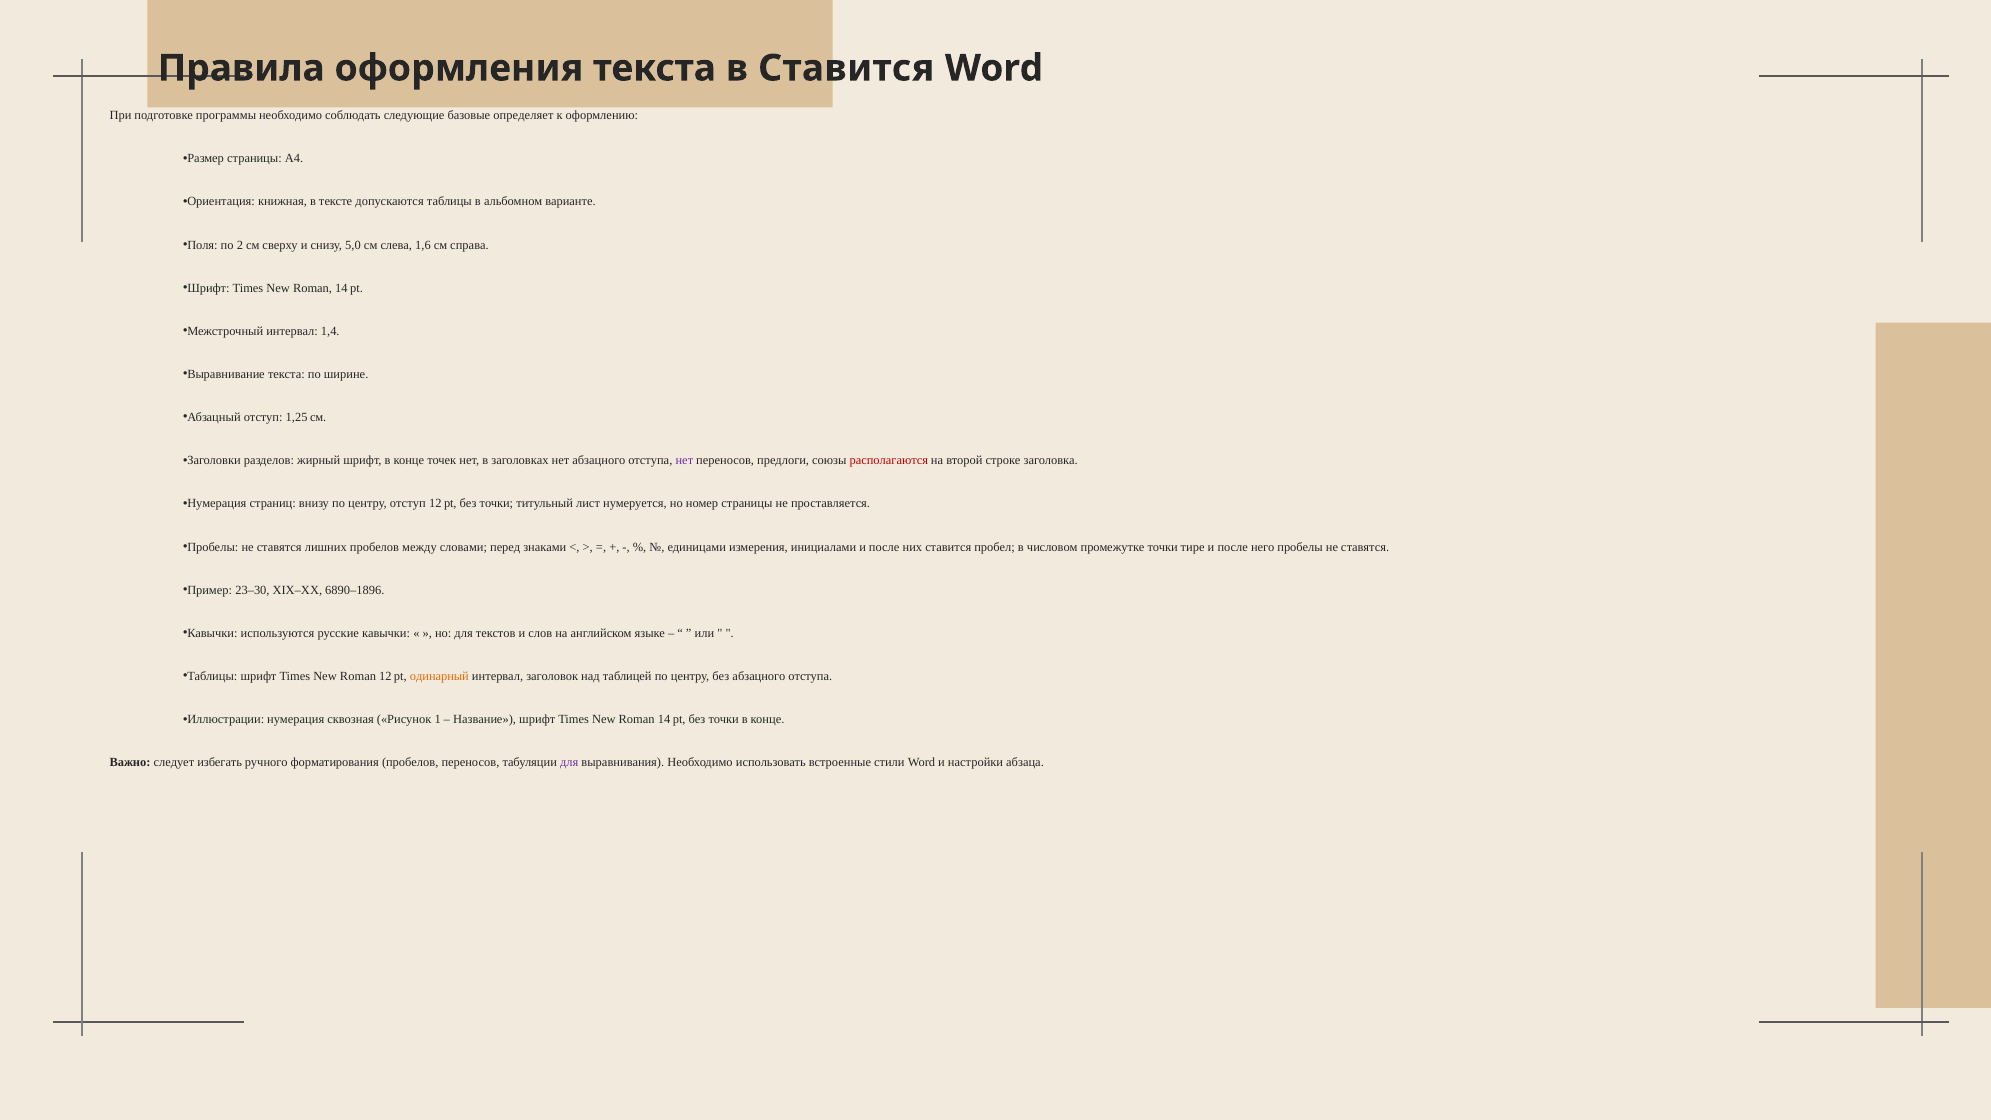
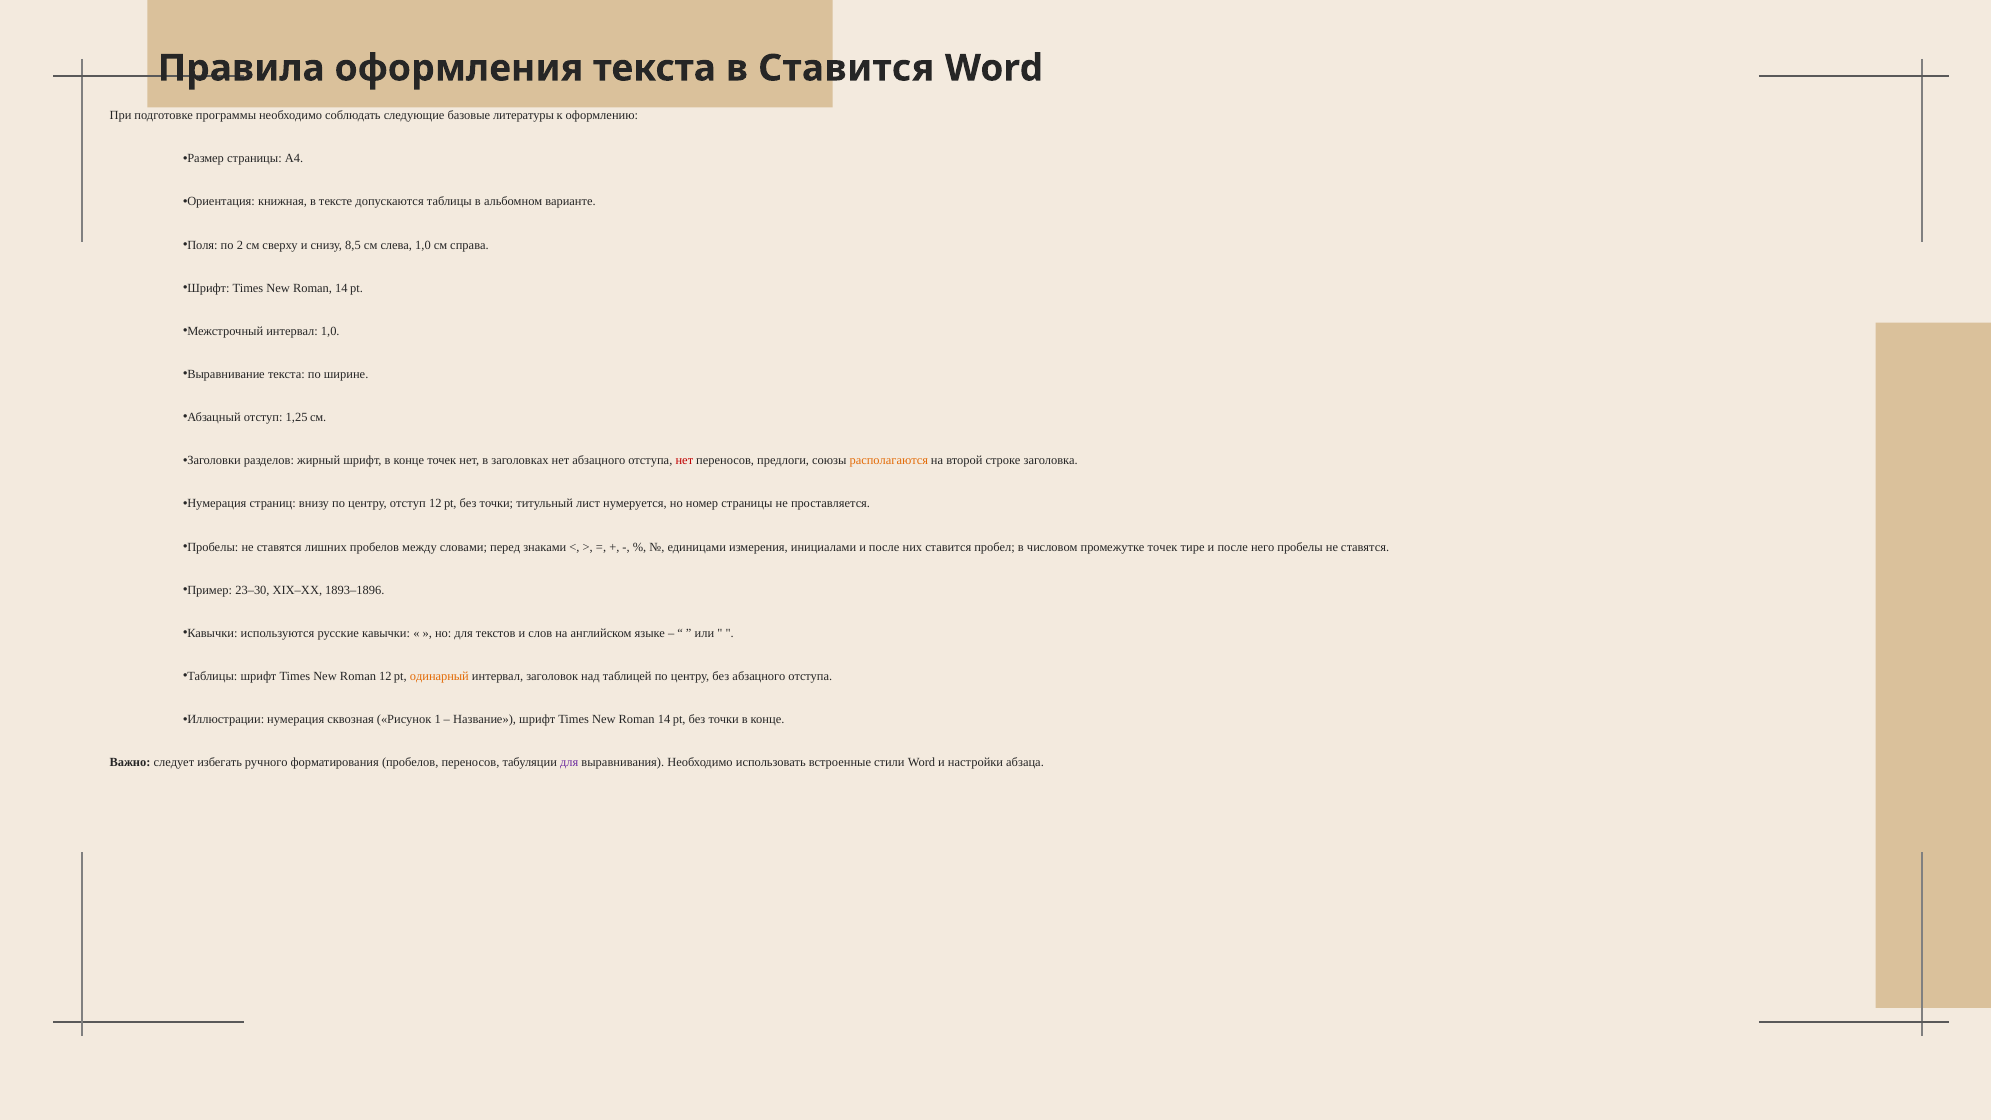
определяет: определяет -> литературы (524, 115)
5,0: 5,0 -> 8,5 (353, 245)
слева 1,6: 1,6 -> 1,0 (423, 245)
интервал 1,4: 1,4 -> 1,0 (330, 331)
нет colour: purple -> red (684, 461)
располагаются colour: red -> orange (889, 461)
промежутке точки: точки -> точек (1162, 547)
6890–1896: 6890–1896 -> 1893–1896 (355, 590)
